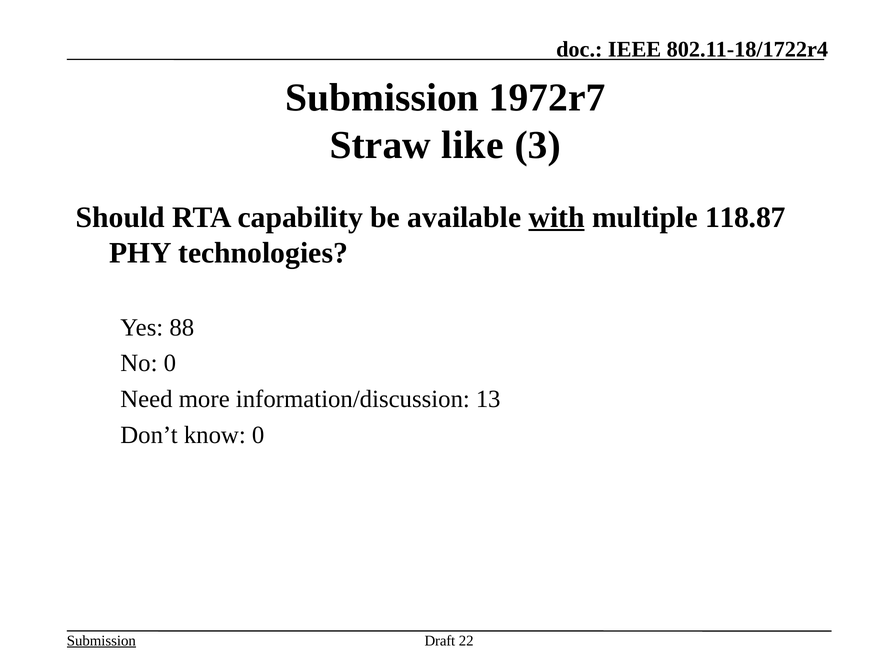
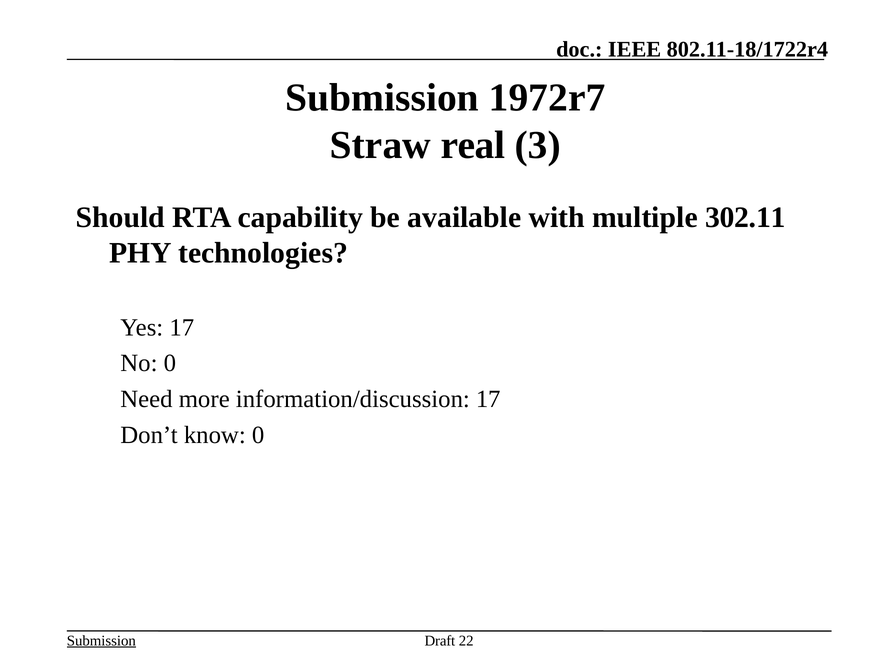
like: like -> real (473, 145)
with underline: present -> none (557, 217)
118.87: 118.87 -> 302.11 (745, 217)
Yes 88: 88 -> 17 (182, 327)
information/discussion 13: 13 -> 17 (488, 399)
